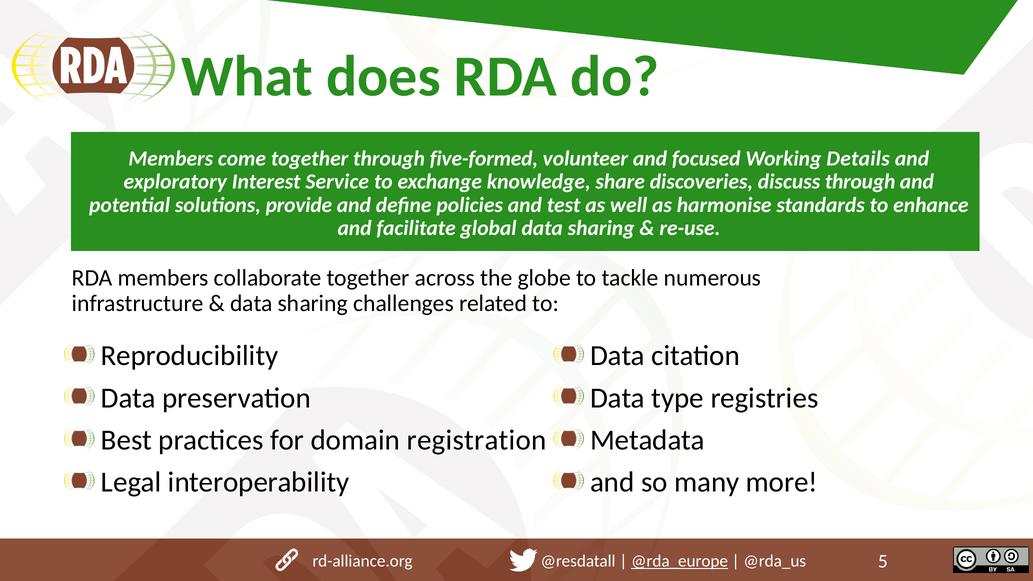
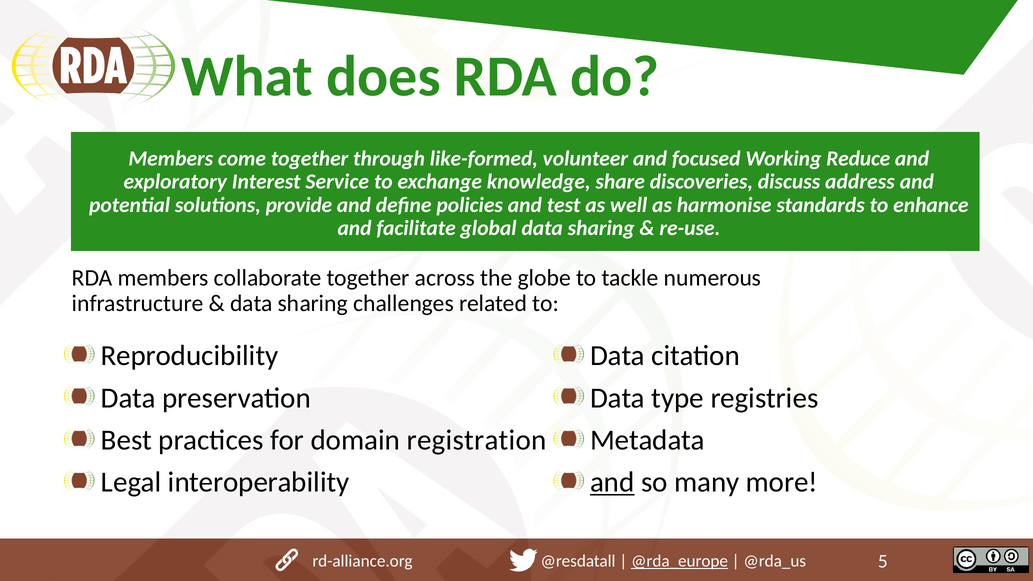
five-formed: five-formed -> like-formed (484, 159)
Details: Details -> Reduce (858, 159)
discuss through: through -> address (860, 182)
and underline: none -> present (612, 482)
